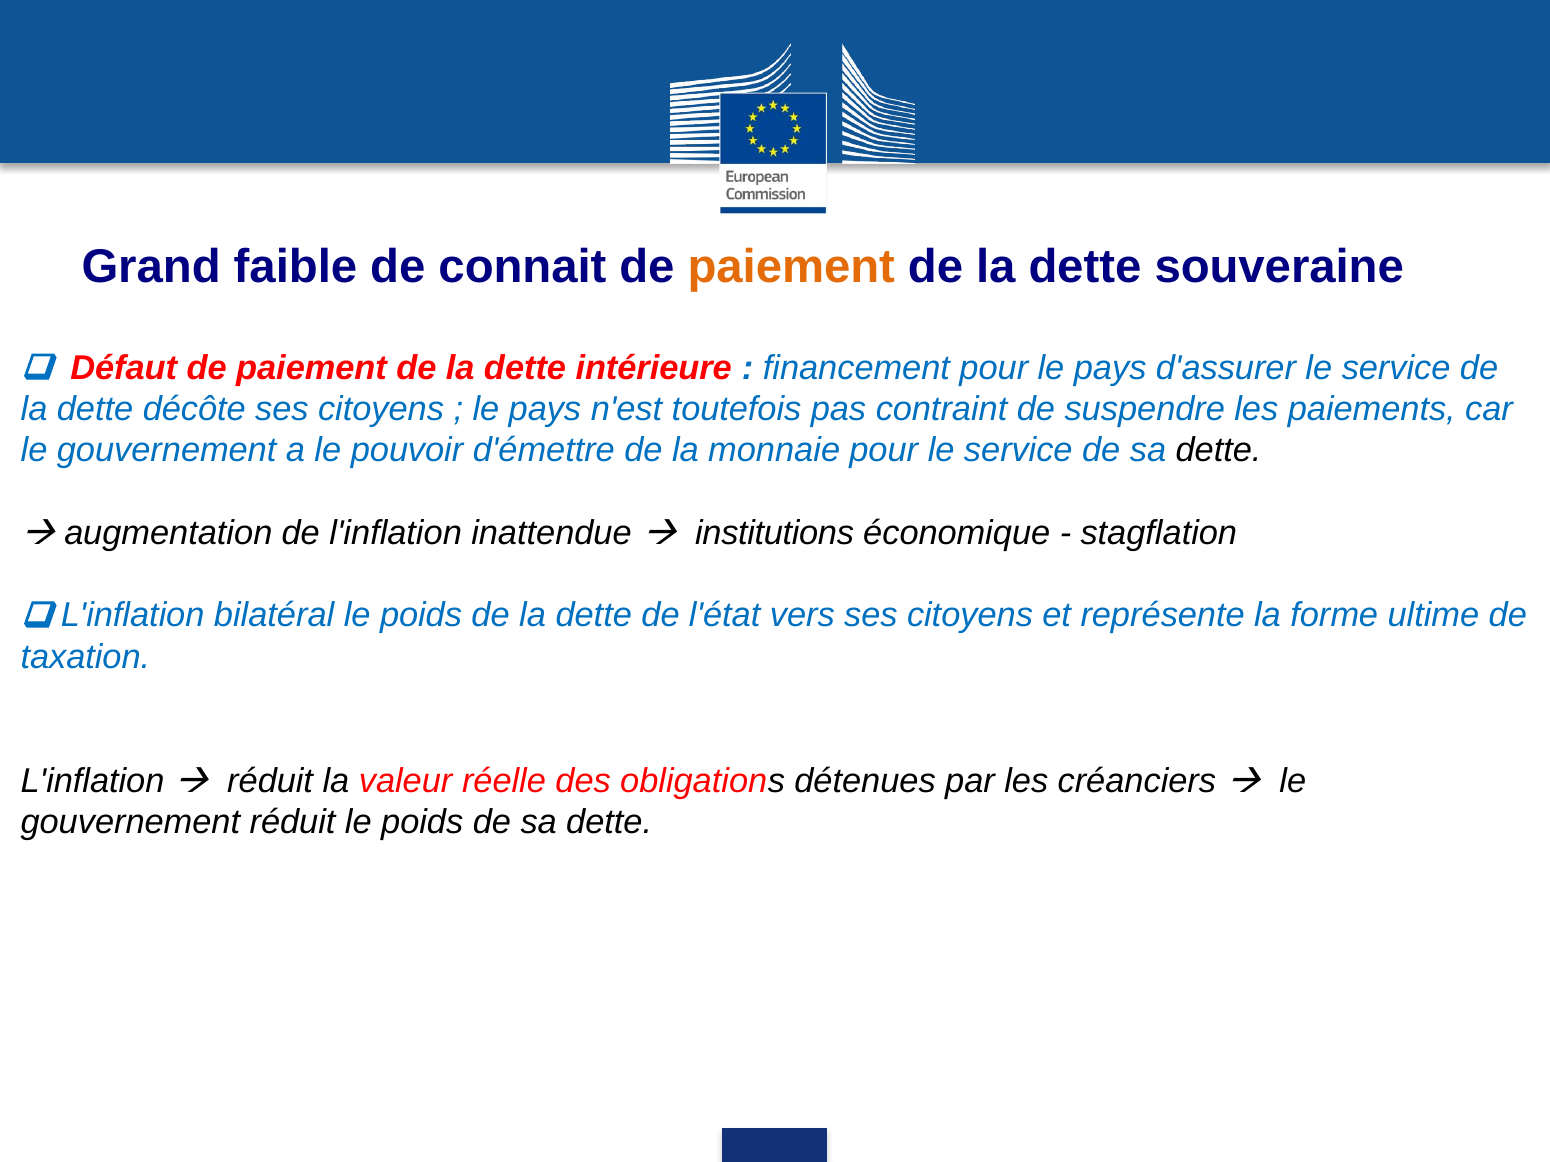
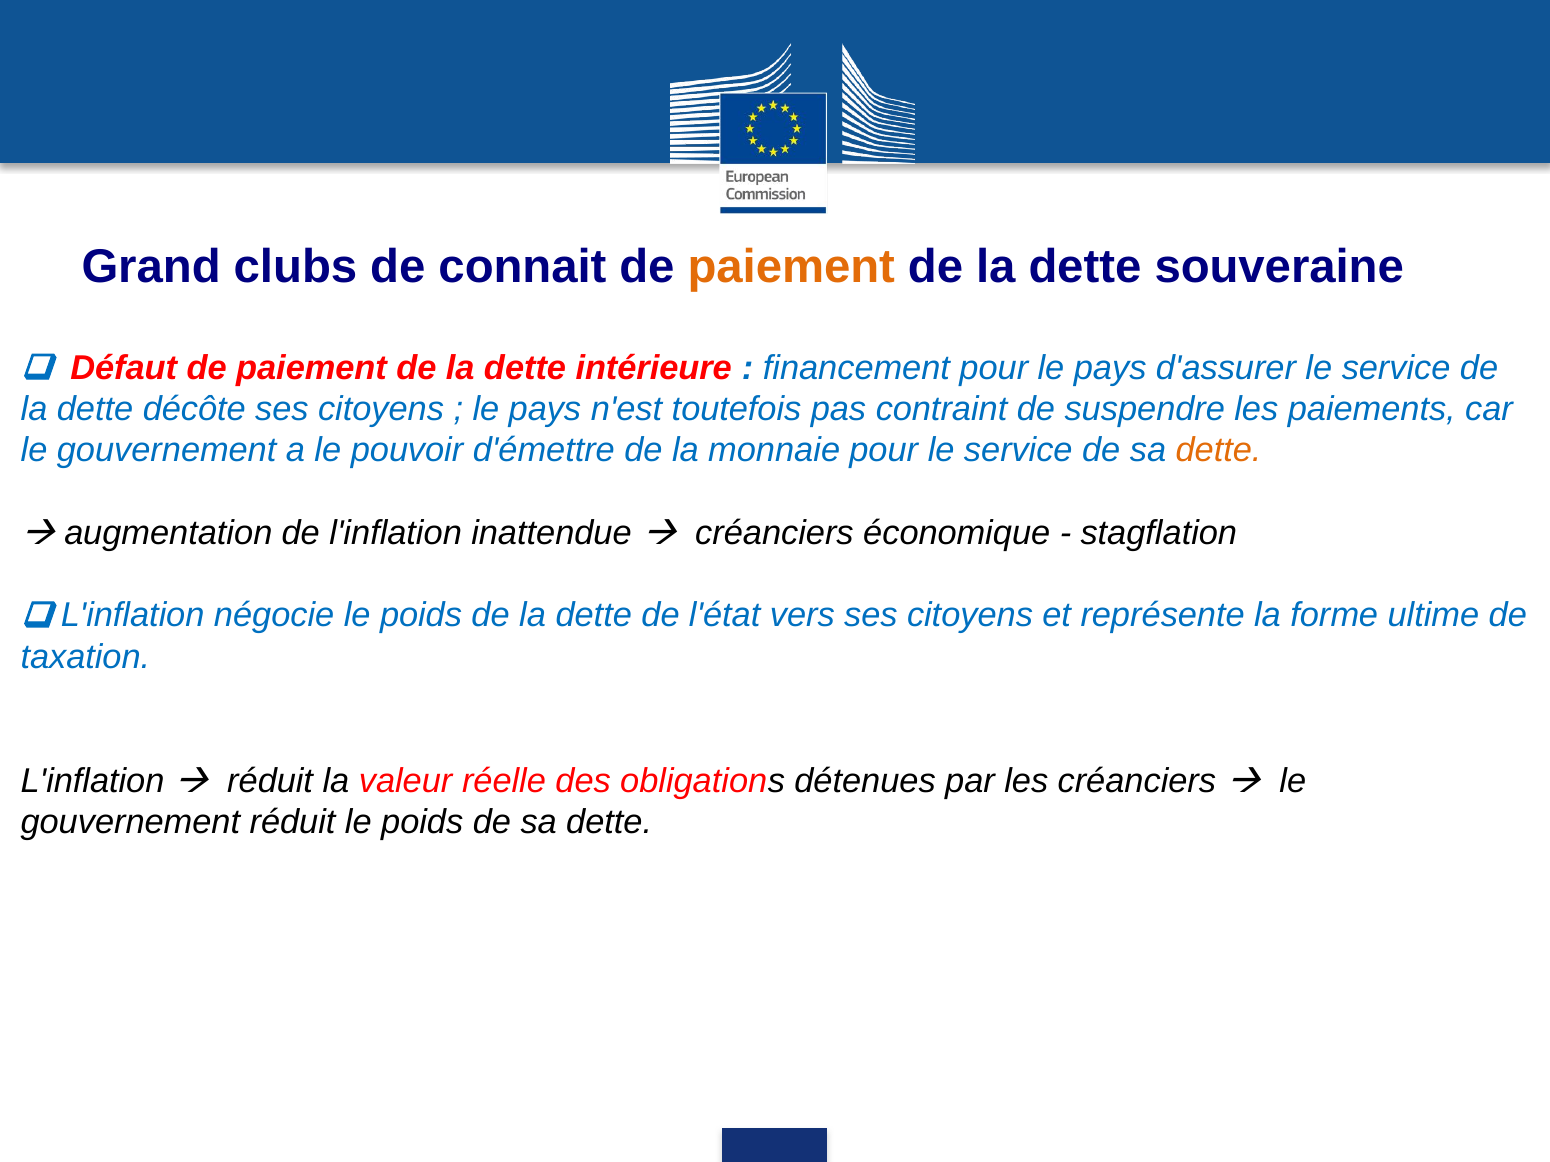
faible: faible -> clubs (295, 267)
dette colour: black -> orange (1219, 451)
institutions: institutions -> créanciers (774, 533)
bilatéral: bilatéral -> négocie (274, 616)
